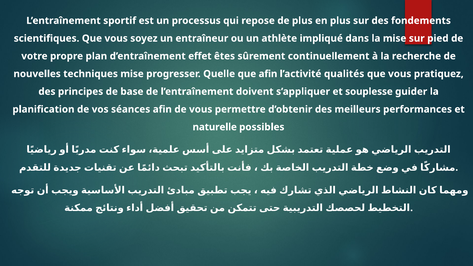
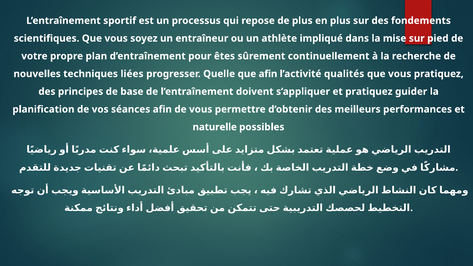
effet: effet -> pour (200, 56)
techniques mise: mise -> liées (132, 74)
et souplesse: souplesse -> pratiquez (369, 92)
